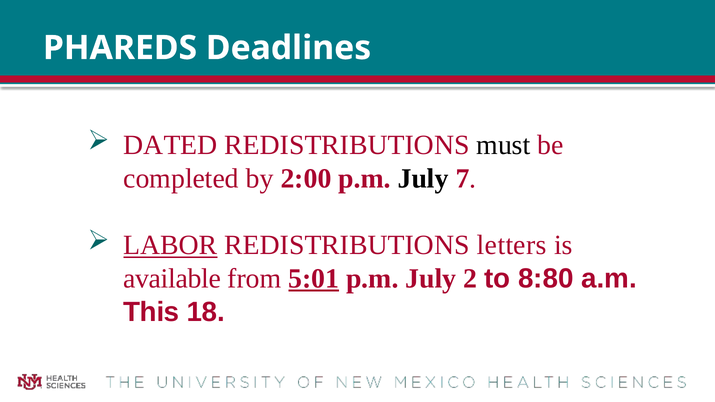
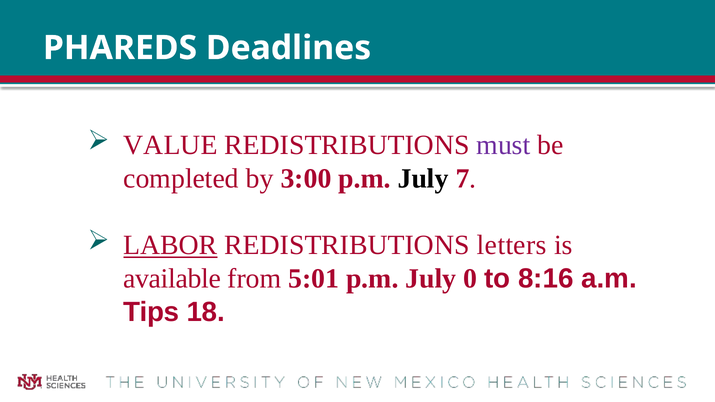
DATED: DATED -> VALUE (170, 145)
must colour: black -> purple (503, 145)
2:00: 2:00 -> 3:00 (306, 179)
5:01 underline: present -> none (314, 279)
2: 2 -> 0 (470, 279)
8:80: 8:80 -> 8:16 (546, 279)
This: This -> Tips (151, 312)
